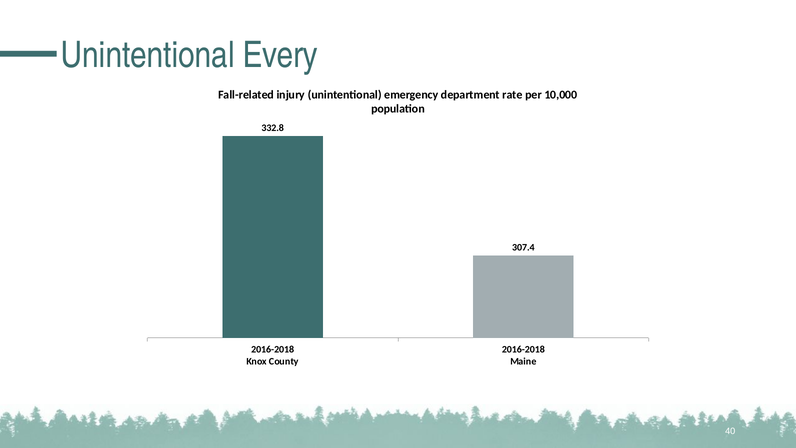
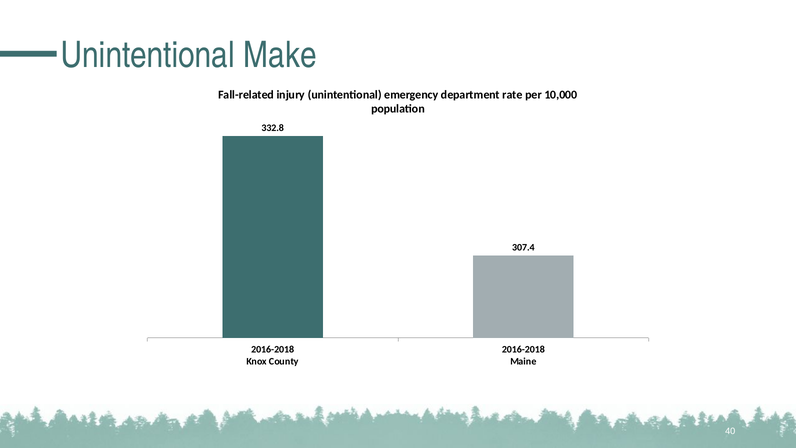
Every: Every -> Make (280, 55)
